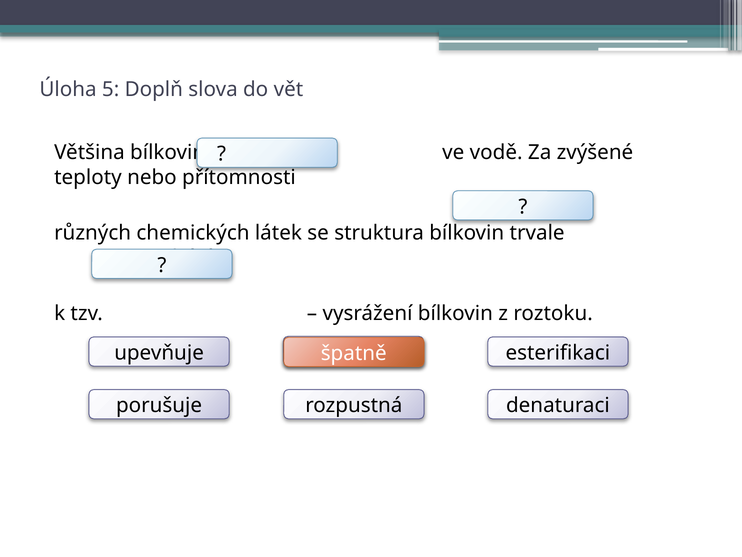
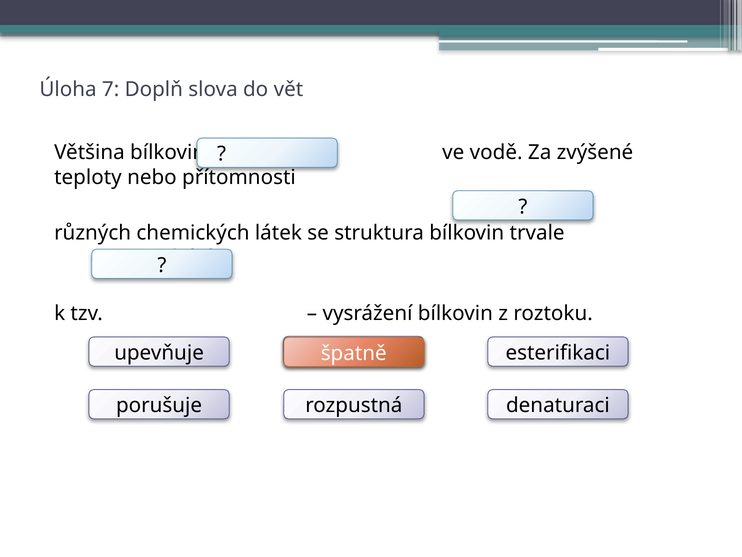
5: 5 -> 7 (111, 89)
